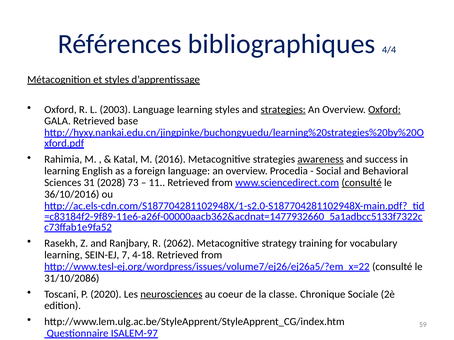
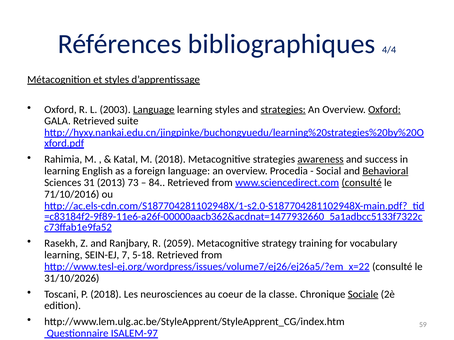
Language underline: none -> present (154, 110)
base: base -> suite (128, 121)
M 2016: 2016 -> 2018 (170, 160)
Behavioral underline: none -> present (385, 171)
2028: 2028 -> 2013 (111, 183)
11: 11 -> 84 (157, 183)
36/10/2016: 36/10/2016 -> 71/10/2016 (72, 195)
2062: 2062 -> 2059 (179, 244)
4-18: 4-18 -> 5-18 (143, 255)
31/10/2086: 31/10/2086 -> 31/10/2026 (72, 279)
P 2020: 2020 -> 2018 (106, 295)
neurosciences underline: present -> none (171, 295)
Sociale underline: none -> present (363, 295)
